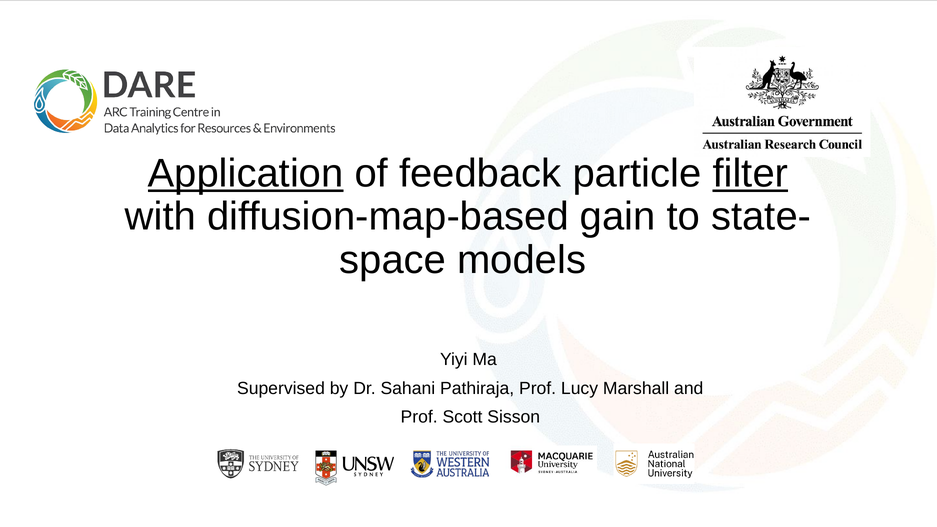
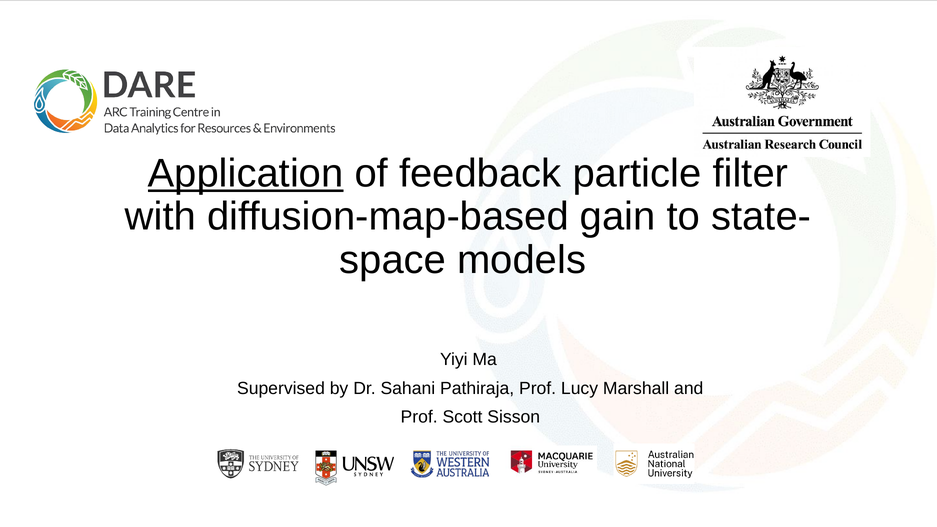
filter underline: present -> none (750, 174)
